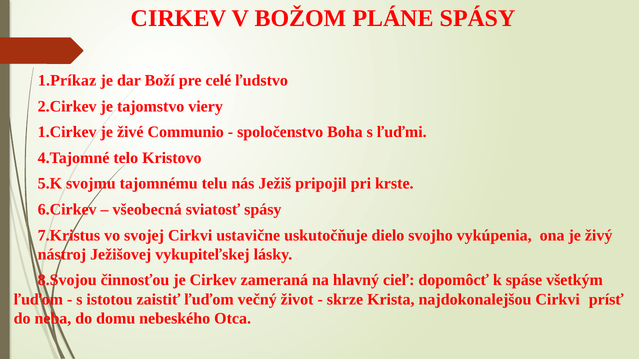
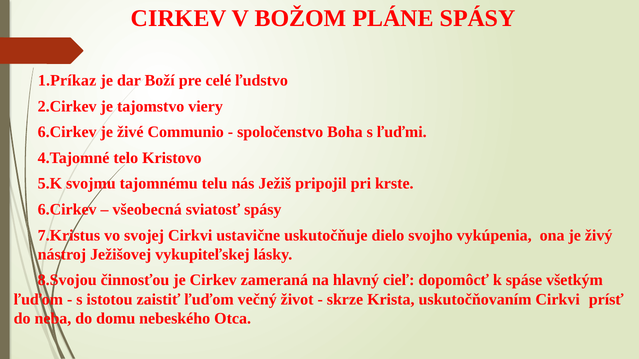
1.Cirkev: 1.Cirkev -> 6.Cirkev (67, 132)
najdokonalejšou: najdokonalejšou -> uskutočňovaním (475, 300)
